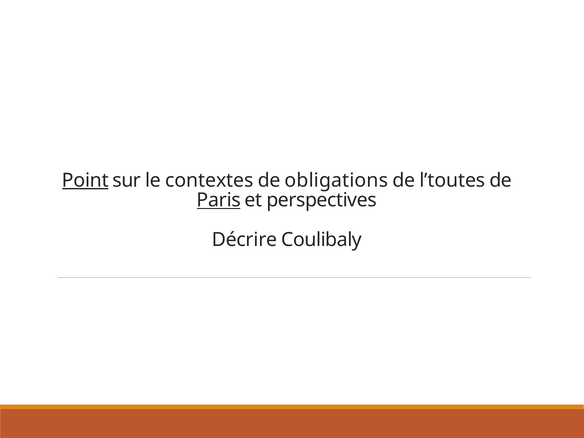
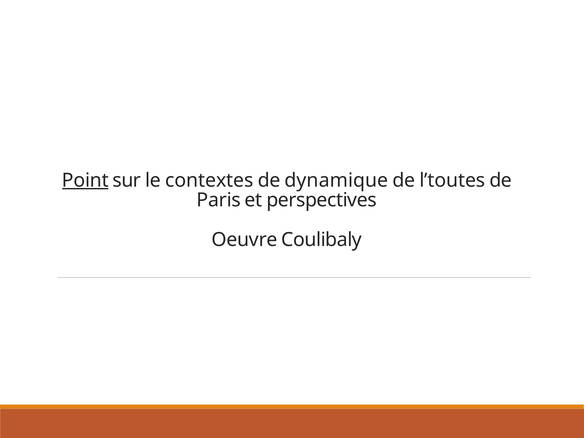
obligations: obligations -> dynamique (336, 180)
Paris underline: present -> none (219, 200)
Décrire: Décrire -> Oeuvre (244, 240)
